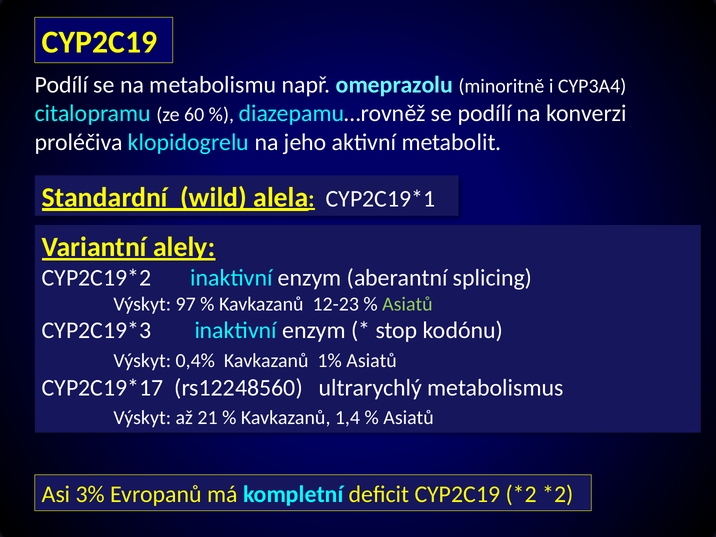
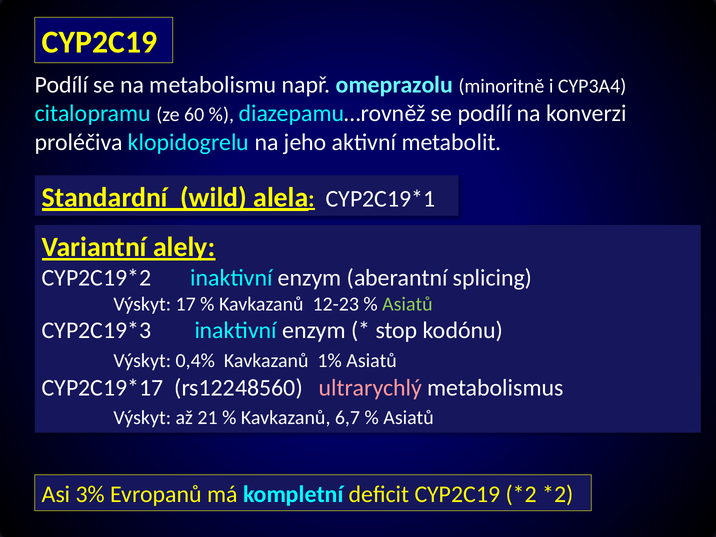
97: 97 -> 17 (186, 304)
ultrarychlý colour: white -> pink (370, 388)
1,4: 1,4 -> 6,7 (347, 418)
